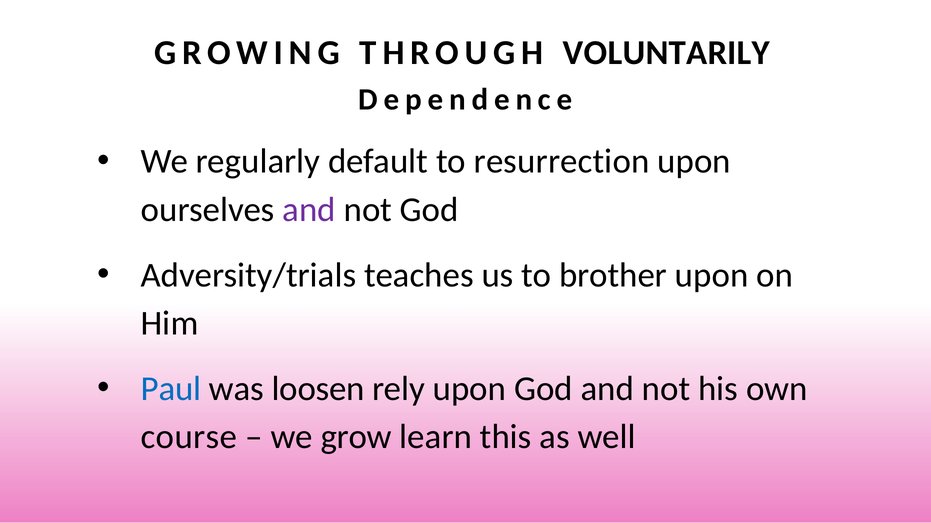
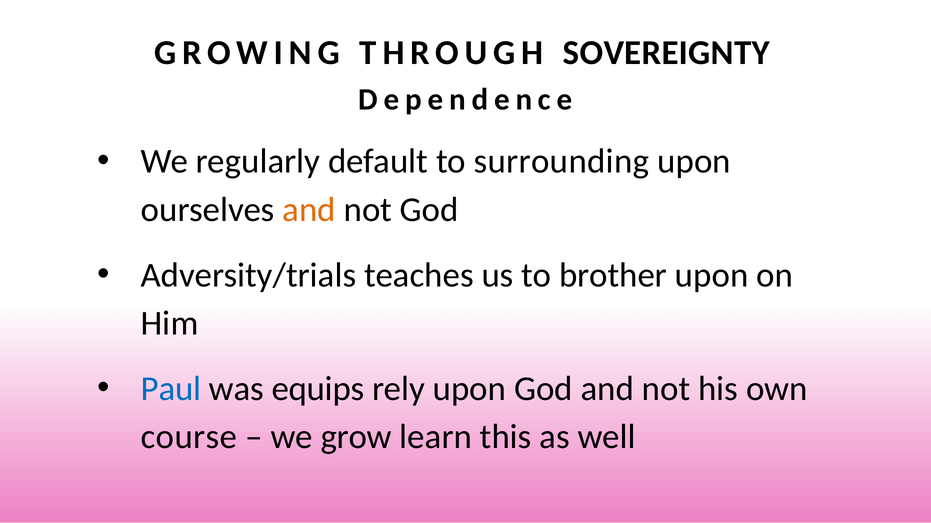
VOLUNTARILY: VOLUNTARILY -> SOVEREIGNTY (666, 53)
resurrection: resurrection -> surrounding (561, 162)
and colour: purple -> orange (309, 210)
loosen: loosen -> equips (318, 389)
